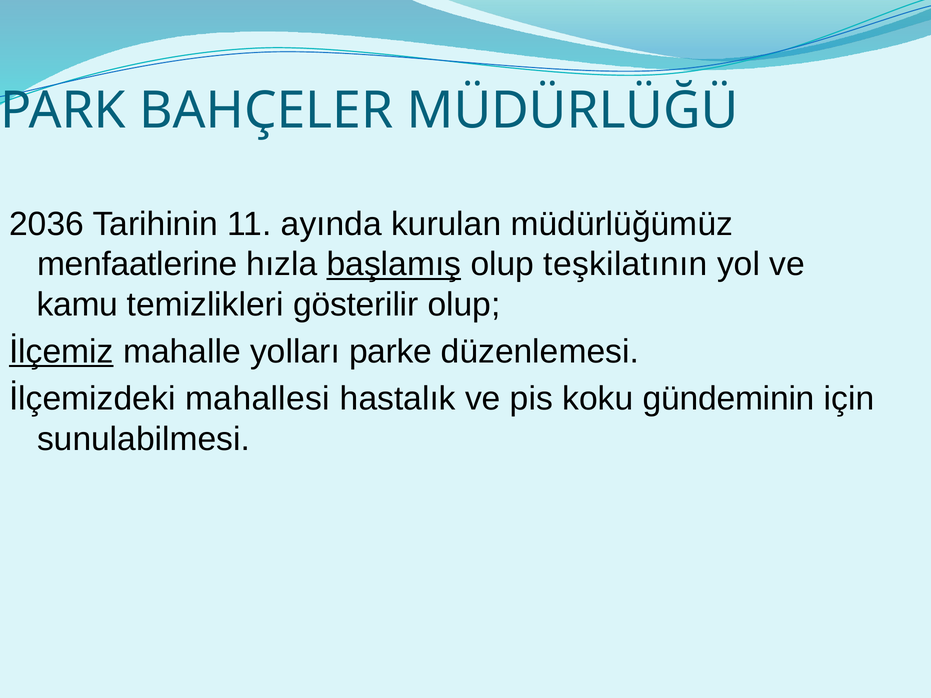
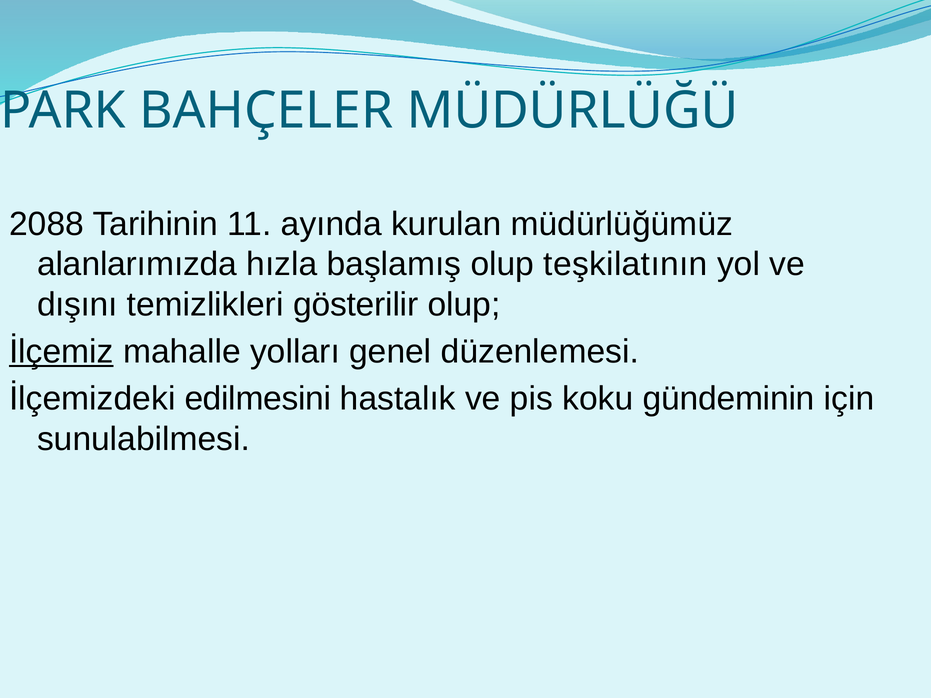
2036: 2036 -> 2088 (47, 224)
menfaatlerine: menfaatlerine -> alanlarımızda (137, 264)
başlamış underline: present -> none (394, 264)
kamu: kamu -> dışını (77, 305)
parke: parke -> genel (390, 352)
mahallesi: mahallesi -> edilmesini (258, 399)
